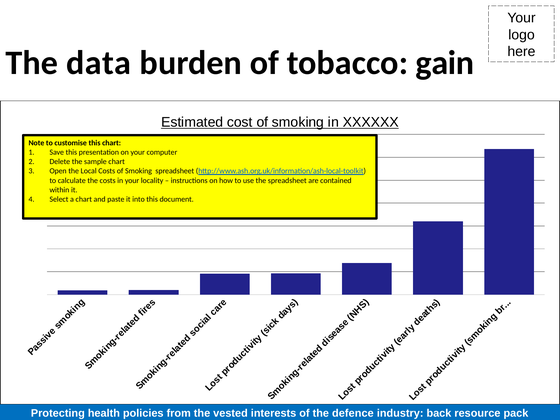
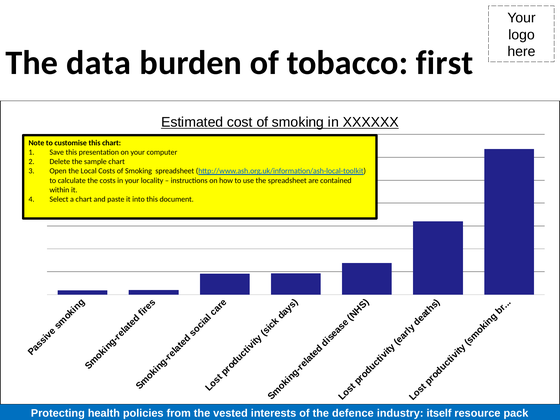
gain: gain -> first (445, 63)
back: back -> itself (439, 413)
